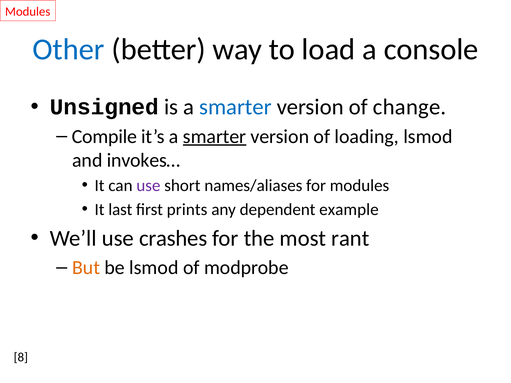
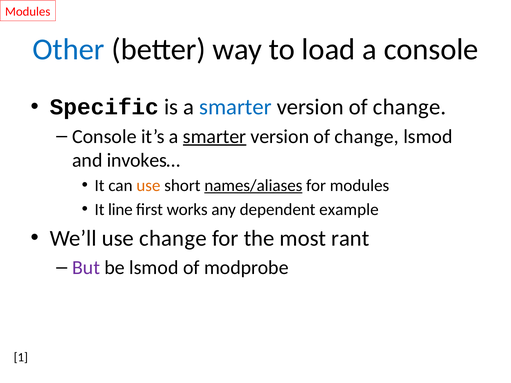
Unsigned: Unsigned -> Specific (104, 107)
Compile: Compile -> Console (104, 137)
loading: loading -> change (367, 137)
use colour: purple -> orange (148, 186)
names/aliases underline: none -> present (253, 186)
last: last -> line (120, 210)
prints: prints -> works (187, 210)
use crashes: crashes -> change (173, 238)
But colour: orange -> purple (86, 268)
8: 8 -> 1 (21, 357)
